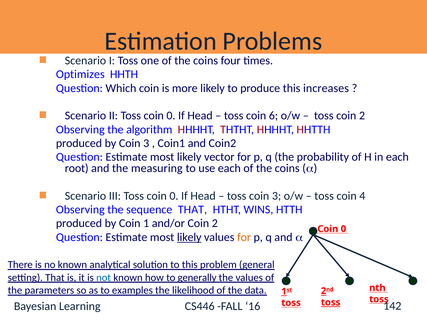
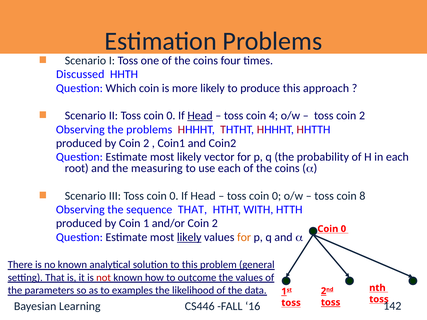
Optimizes: Optimizes -> Discussed (80, 74)
increases: increases -> approach (326, 88)
Head underline: none -> present (200, 116)
6: 6 -> 4 (274, 116)
the algorithm: algorithm -> problems (149, 130)
by Coin 3: 3 -> 2 (146, 143)
3: 3 -> 0 (277, 196)
4: 4 -> 8 (362, 196)
WINS: WINS -> WITH (258, 210)
not colour: blue -> red (104, 278)
generally: generally -> outcome (197, 278)
